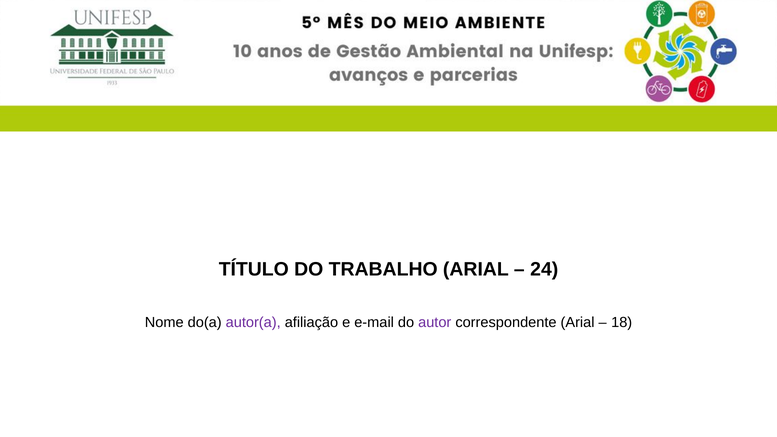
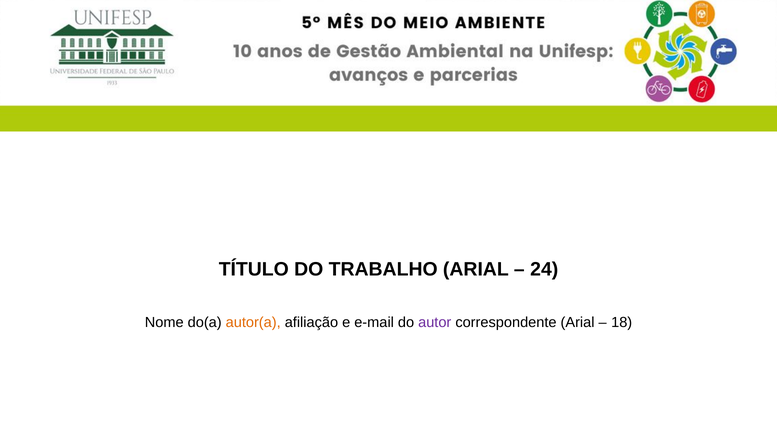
autor(a colour: purple -> orange (253, 323)
